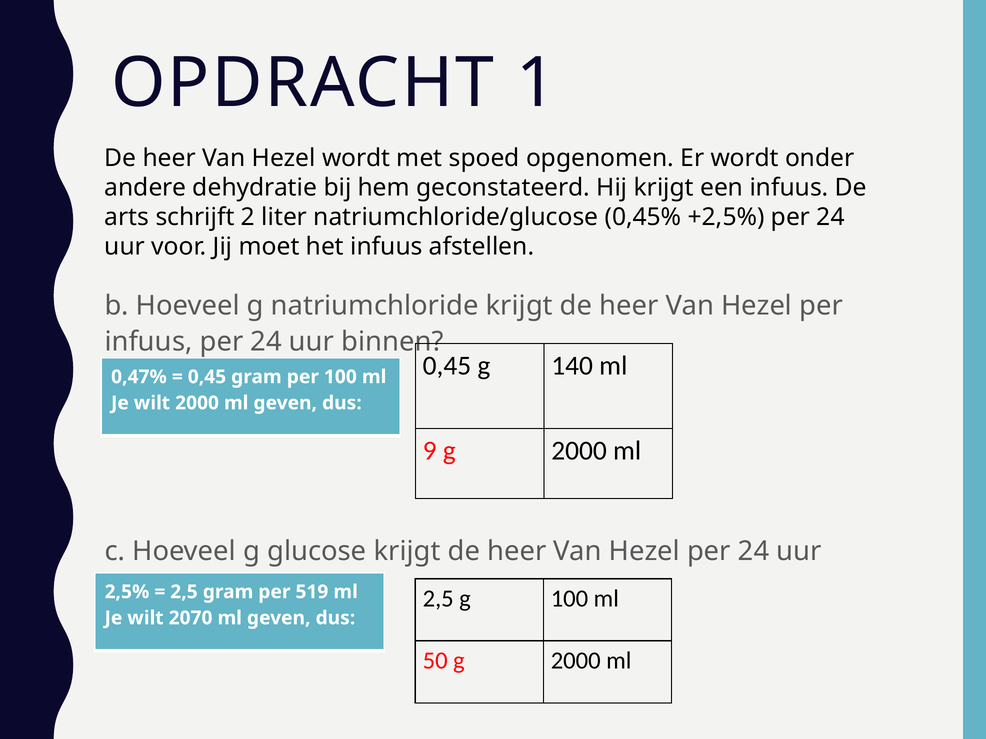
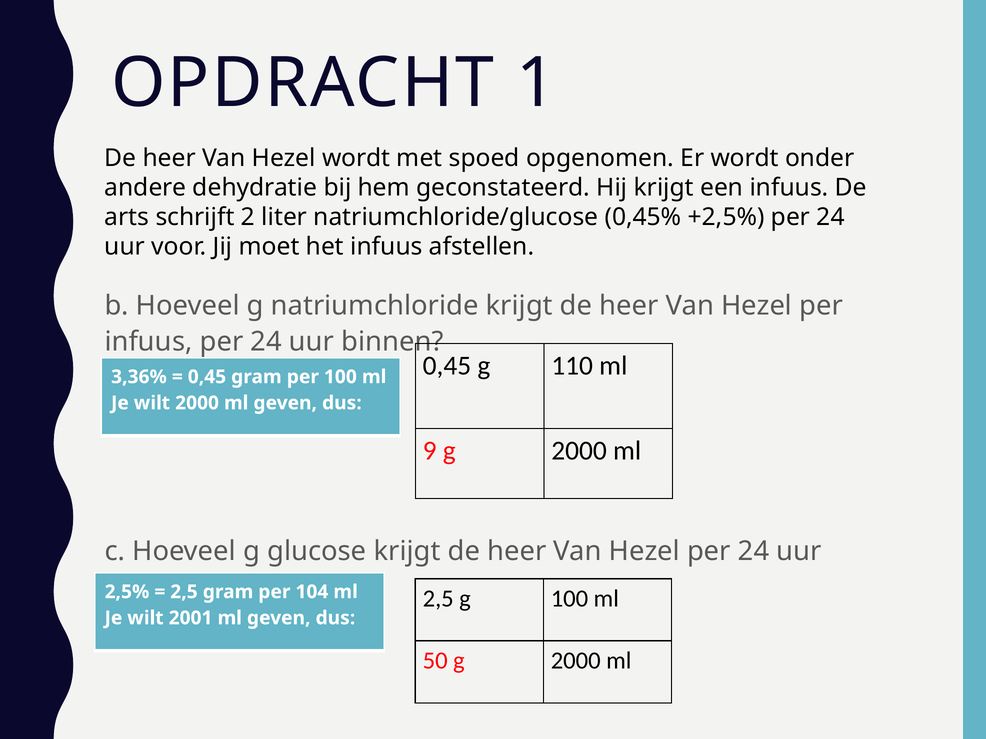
140: 140 -> 110 (572, 366)
0,47%: 0,47% -> 3,36% (139, 377)
519: 519 -> 104 (312, 592)
2070: 2070 -> 2001 (191, 618)
